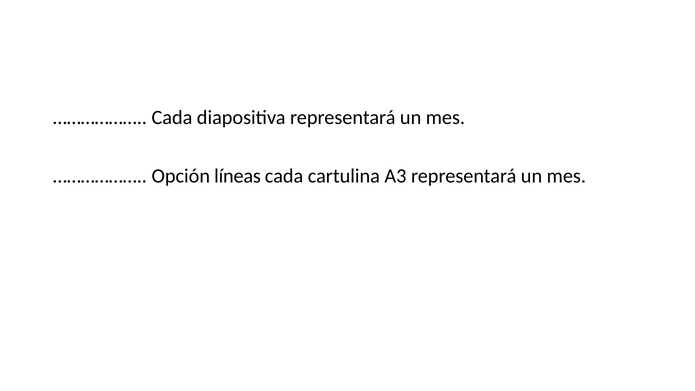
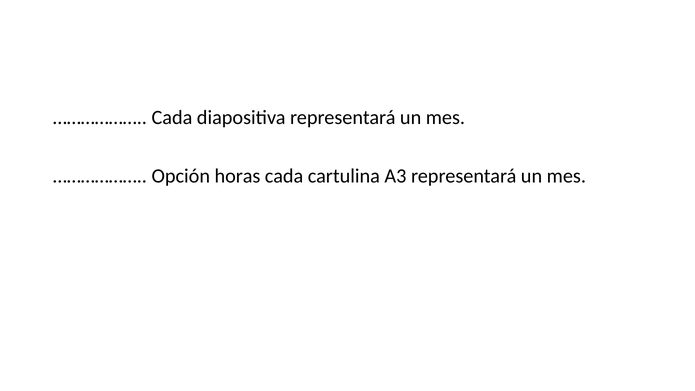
líneas: líneas -> horas (237, 176)
